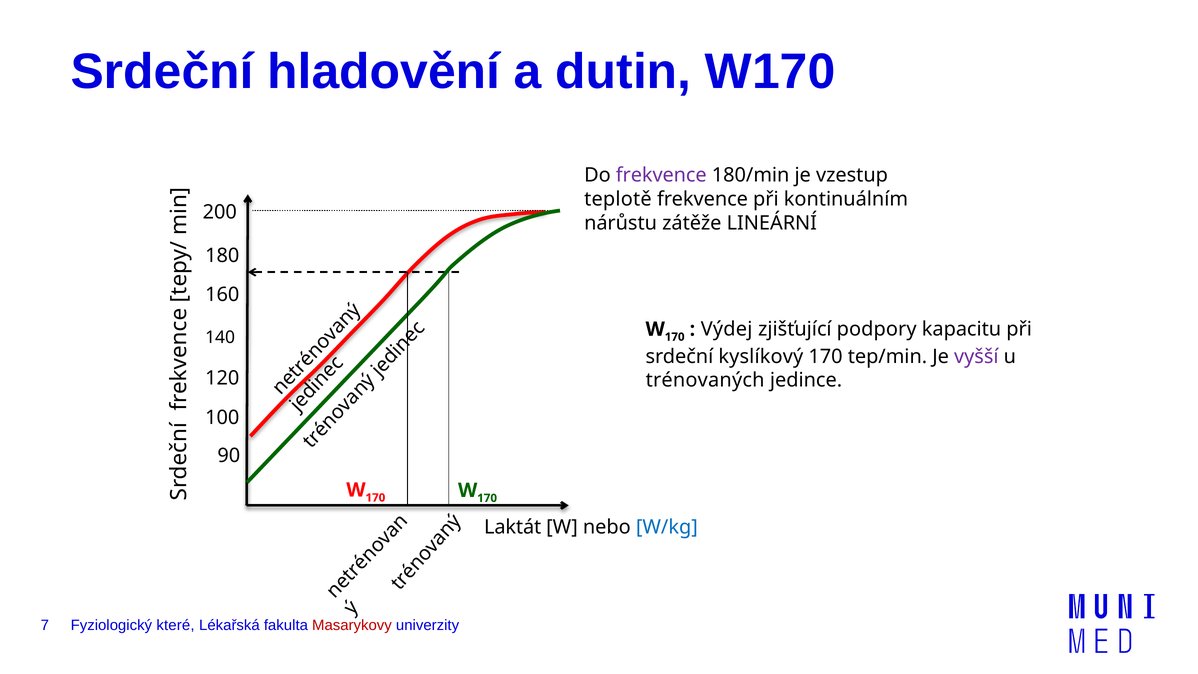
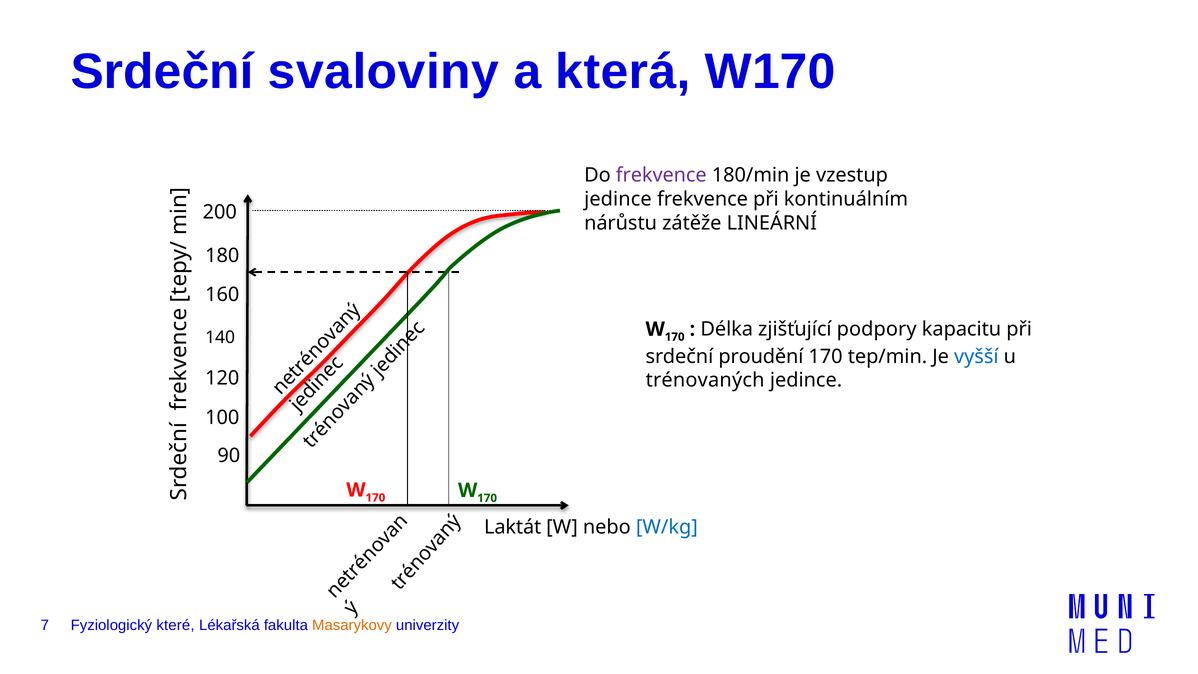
hladovění: hladovění -> svaloviny (383, 72)
dutin: dutin -> která (623, 72)
teplotě: teplotě -> jedince (618, 199)
Výdej: Výdej -> Délka (727, 329)
kyslíkový: kyslíkový -> proudění (761, 356)
vyšší colour: purple -> blue (976, 356)
Masarykovy colour: red -> orange (352, 625)
